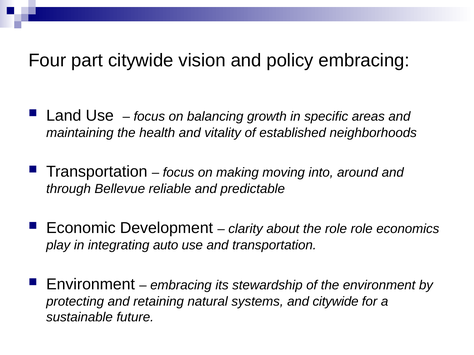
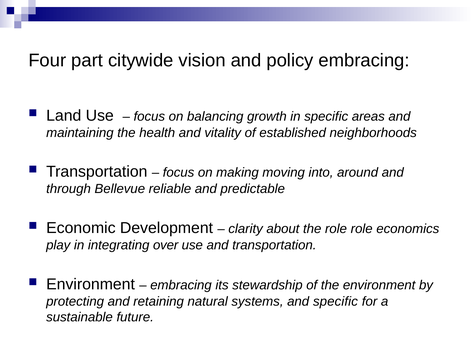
auto: auto -> over (166, 246)
and citywide: citywide -> specific (335, 302)
